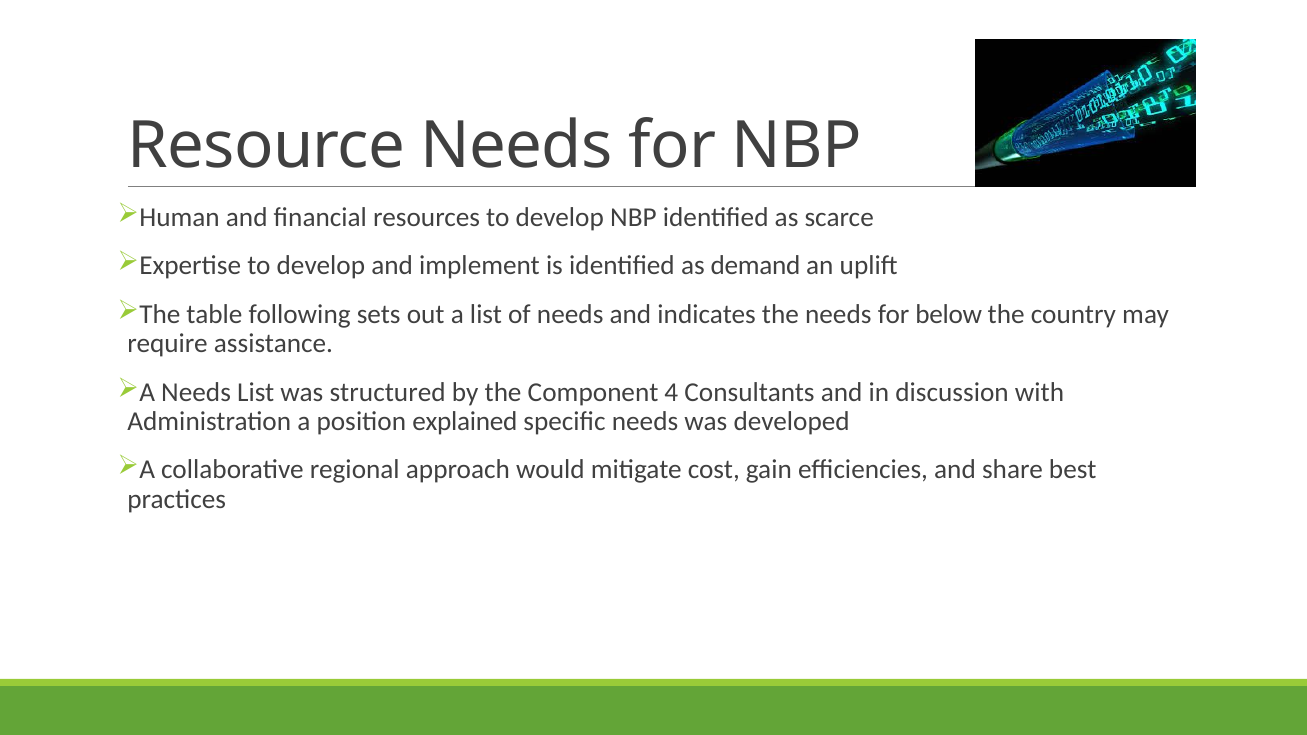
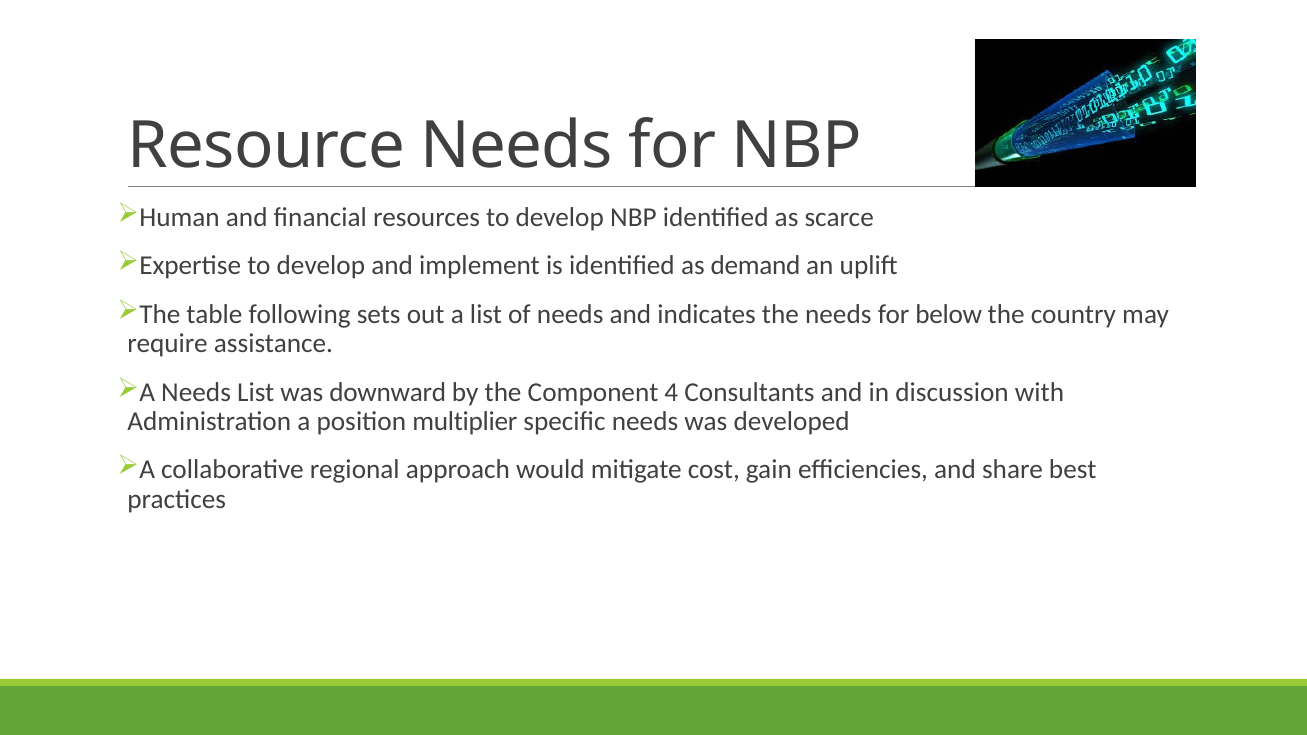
structured: structured -> downward (388, 392)
explained: explained -> multiplier (465, 422)
